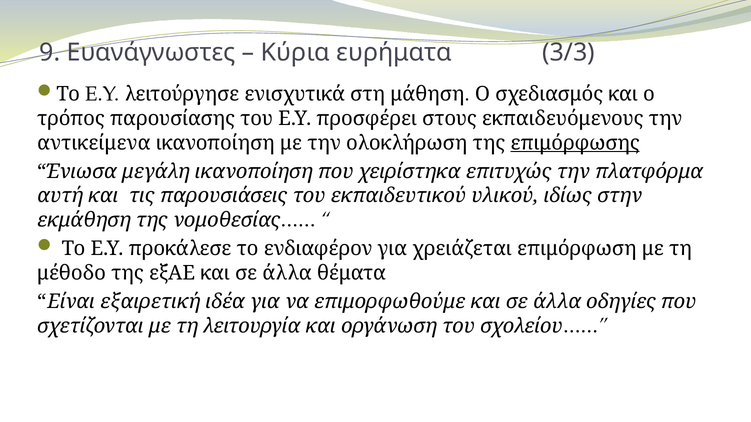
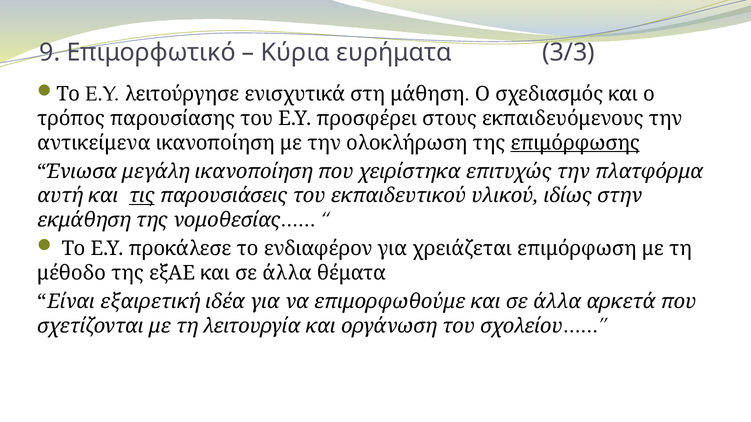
Ευανάγνωστες: Ευανάγνωστες -> Επιμορφωτικό (151, 52)
τις underline: none -> present (142, 196)
οδηγίες: οδηγίες -> αρκετά (621, 302)
